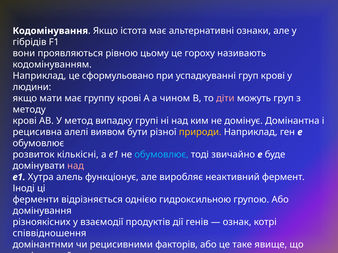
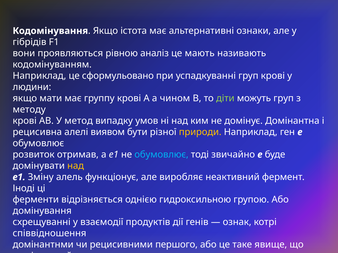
цьому: цьому -> аналіз (155, 53)
гороху: гороху -> мають (200, 53)
діти colour: pink -> light green (225, 99)
групі: групі -> умов (147, 121)
кількісні: кількісні -> отримав (78, 155)
над colour: pink -> yellow (76, 166)
Хутра: Хутра -> Зміну (41, 177)
різноякісних: різноякісних -> схрещуванні (42, 223)
рецисивними факторів: факторів -> першого (176, 245)
